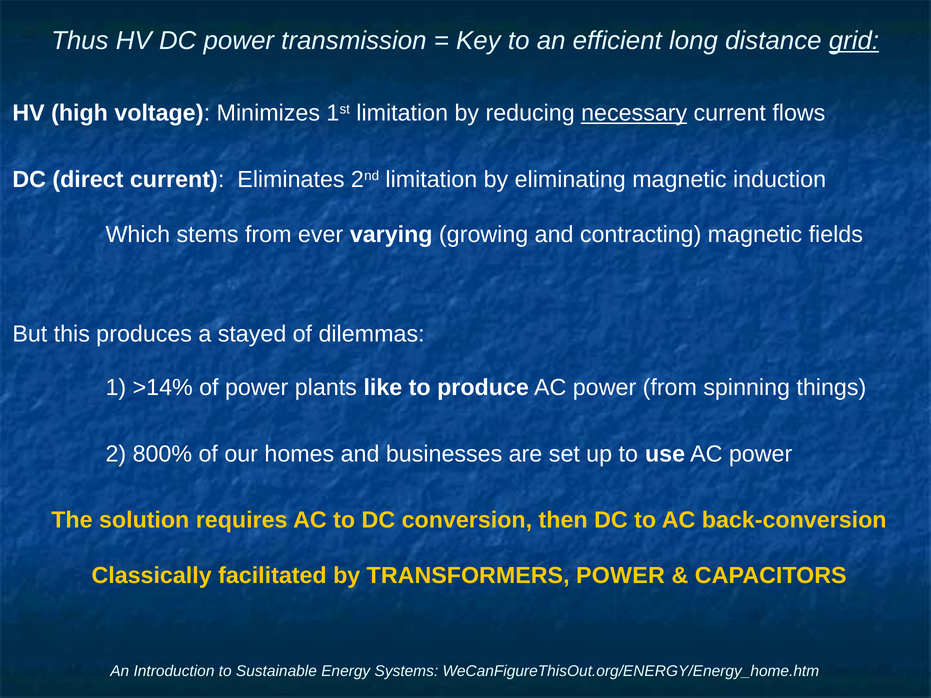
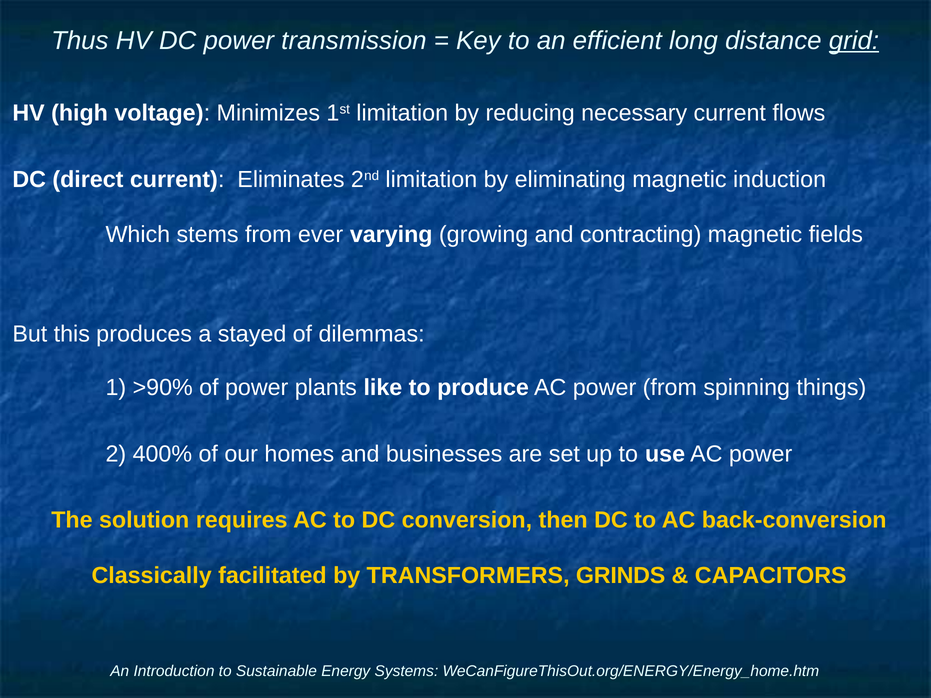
necessary underline: present -> none (634, 113)
>14%: >14% -> >90% (163, 388)
800%: 800% -> 400% (162, 454)
TRANSFORMERS POWER: POWER -> GRINDS (621, 576)
